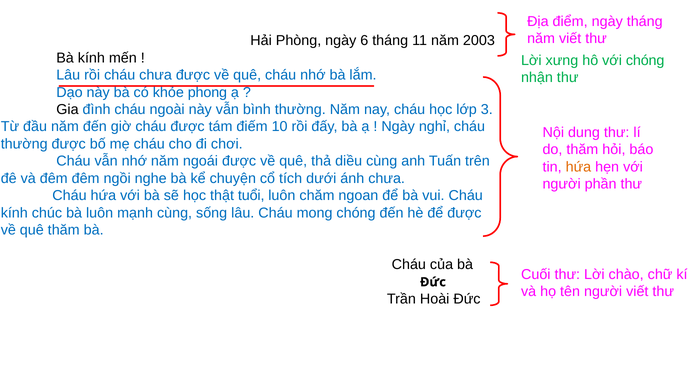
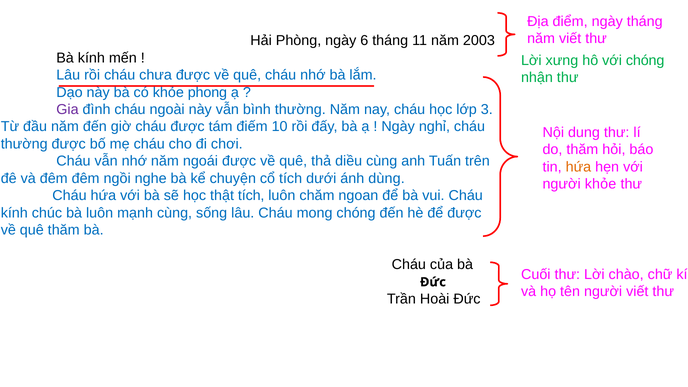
Gia colour: black -> purple (67, 110)
ánh chưa: chưa -> dùng (387, 178)
người phần: phần -> khỏe (601, 184)
thật tuổi: tuổi -> tích (251, 196)
